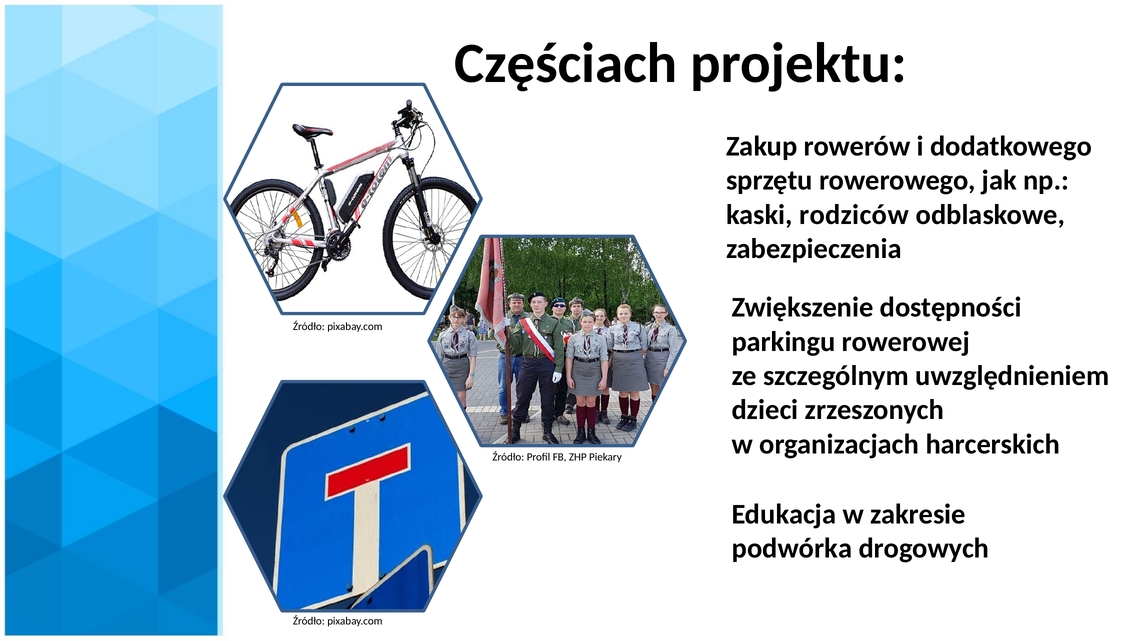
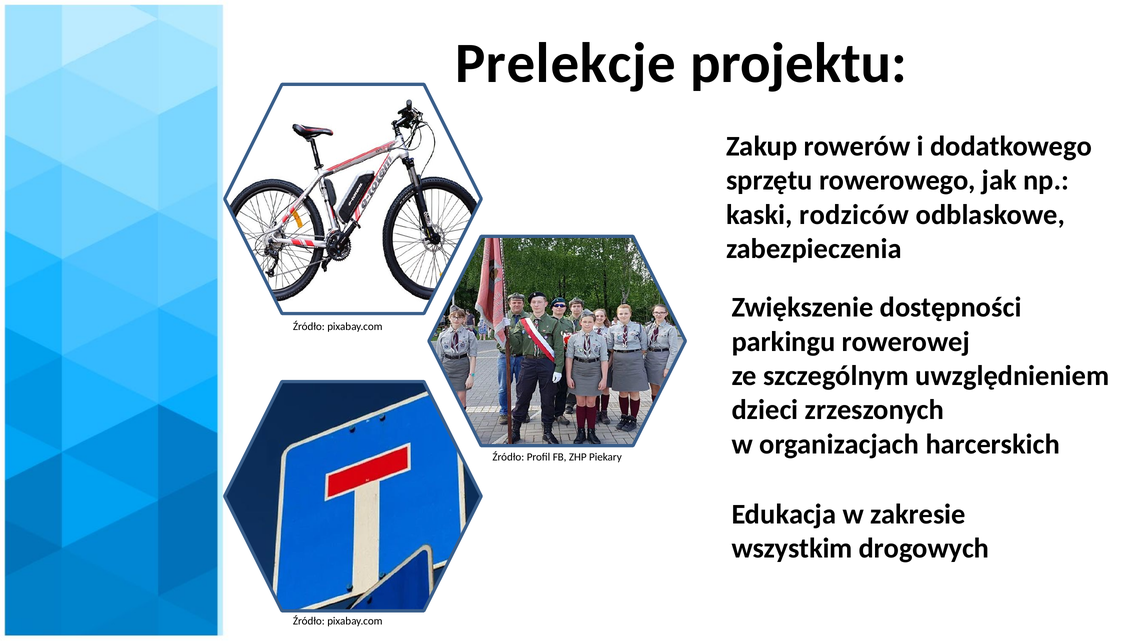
Częściach: Częściach -> Prelekcje (565, 64)
podwórka: podwórka -> wszystkim (792, 549)
